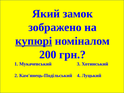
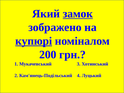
замок underline: none -> present (78, 14)
